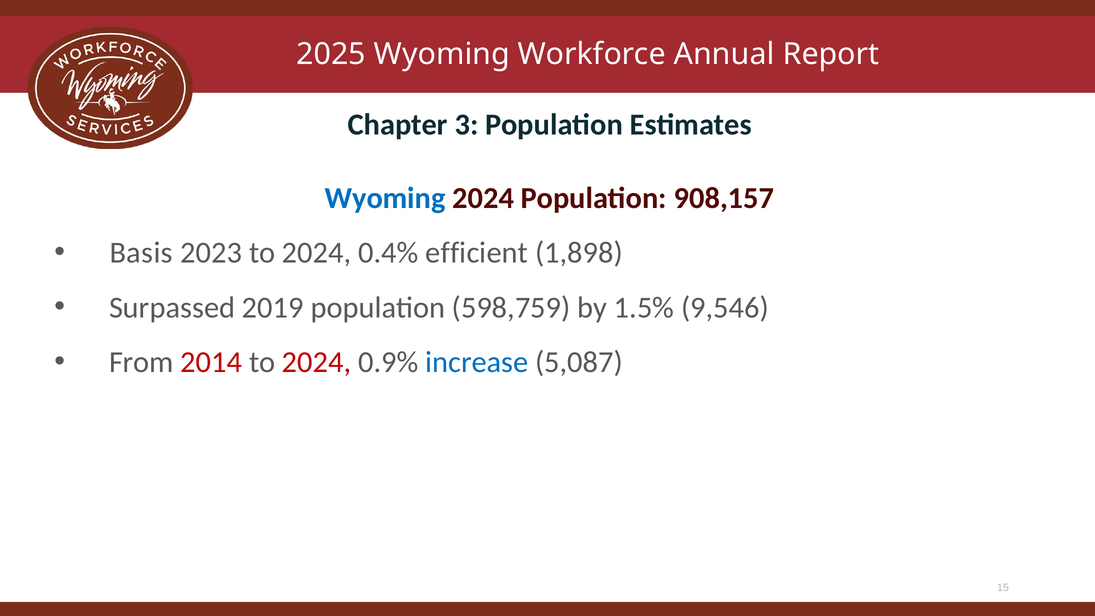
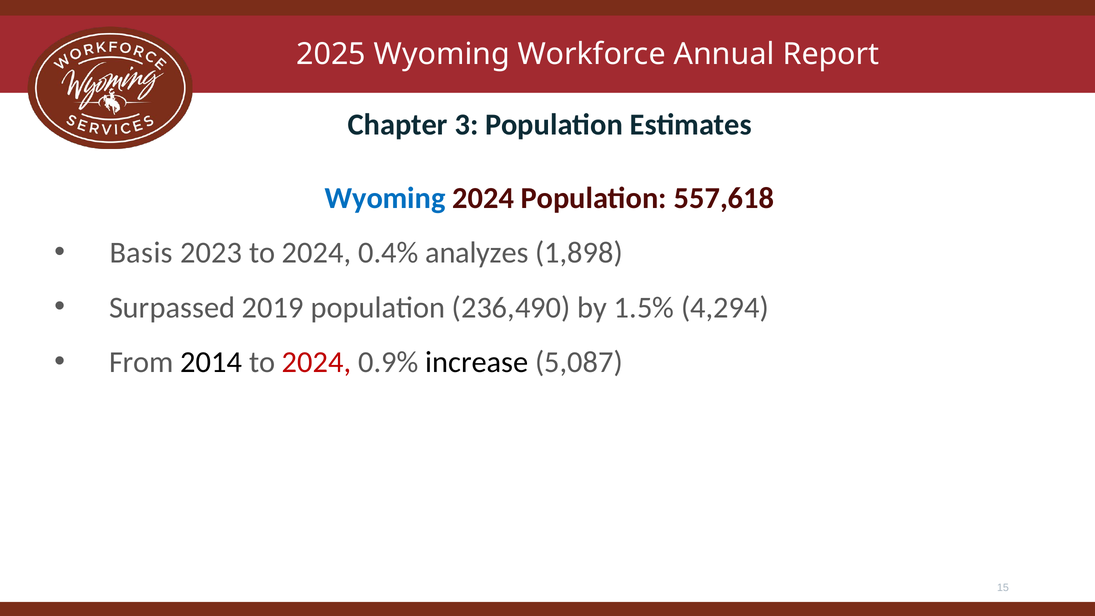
908,157: 908,157 -> 557,618 (724, 198)
efficient: efficient -> analyzes (477, 253)
598,759: 598,759 -> 236,490 (511, 308)
9,546: 9,546 -> 4,294 (725, 308)
2014 colour: red -> black (211, 362)
increase colour: blue -> black (477, 362)
